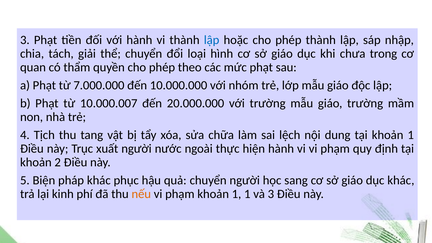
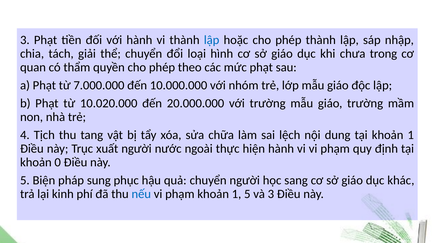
10.000.007: 10.000.007 -> 10.020.000 (109, 103)
2: 2 -> 0 (58, 162)
pháp khác: khác -> sung (99, 180)
nếu colour: orange -> blue (141, 194)
1 1: 1 -> 5 (247, 194)
